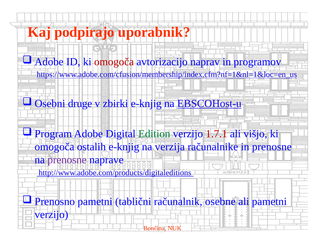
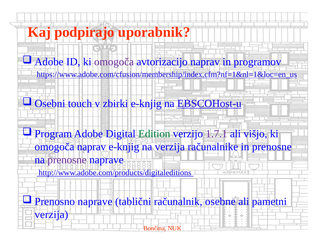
omogoča colour: red -> purple (114, 62)
druge: druge -> touch (80, 103)
1.7.1 colour: red -> purple (216, 134)
omogoča ostalih: ostalih -> naprav (92, 147)
pametni: pametni -> naprave (95, 201)
verzijo: verzijo -> verzija (51, 214)
